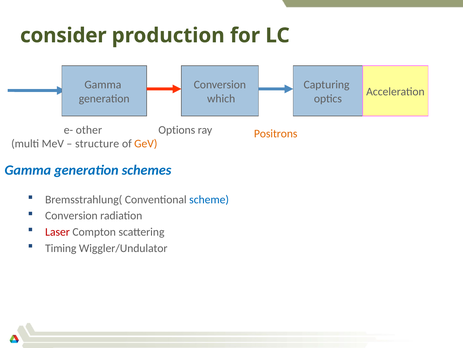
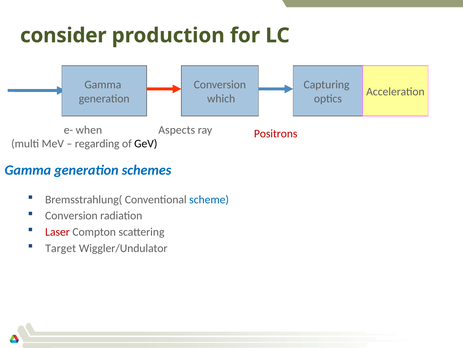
other: other -> when (89, 130)
Options: Options -> Aspects (177, 130)
Positrons colour: orange -> red (276, 133)
structure: structure -> regarding (97, 144)
GeV colour: orange -> black (146, 144)
Timing: Timing -> Target (61, 248)
